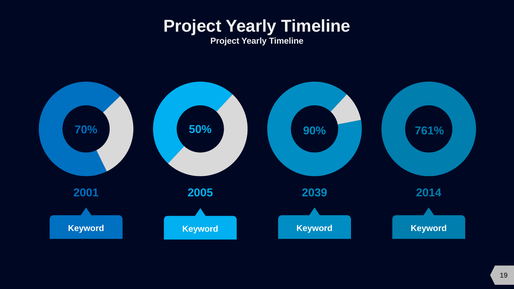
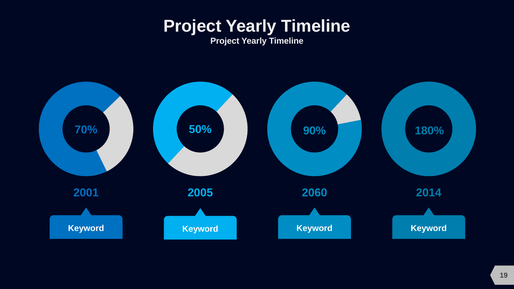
761%: 761% -> 180% (429, 131)
2039: 2039 -> 2060 (315, 193)
